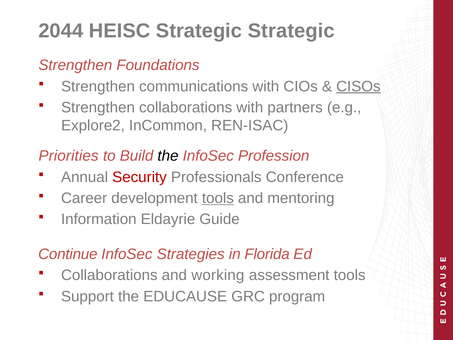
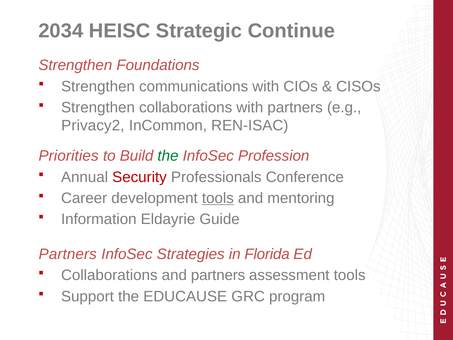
2044: 2044 -> 2034 (61, 31)
Strategic Strategic: Strategic -> Continue (291, 31)
CISOs underline: present -> none (358, 86)
Explore2: Explore2 -> Privacy2 (93, 126)
the colour: black -> green (168, 156)
Continue: Continue -> Partners (68, 254)
and working: working -> partners (218, 275)
